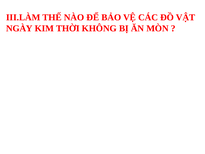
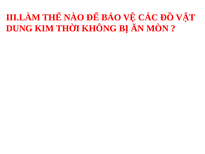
NGÀY: NGÀY -> DUNG (19, 28)
